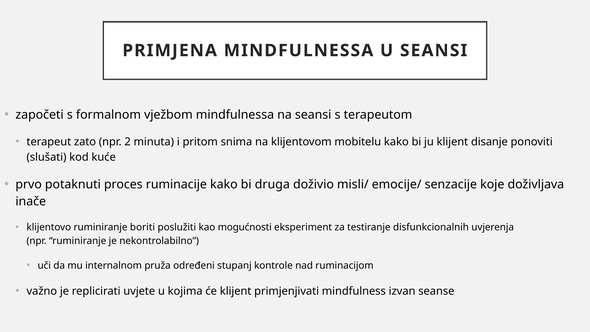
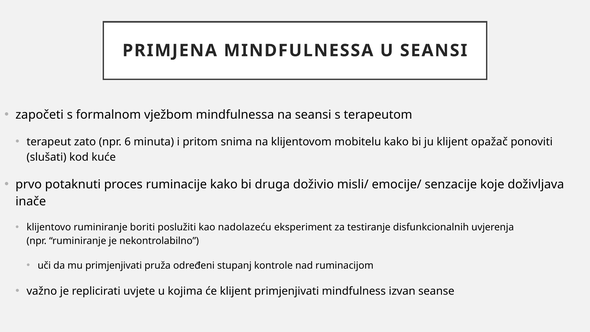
2: 2 -> 6 (128, 142)
disanje: disanje -> opažač (489, 142)
mogućnosti: mogućnosti -> nadolazeću (245, 227)
mu internalnom: internalnom -> primjenjivati (114, 265)
